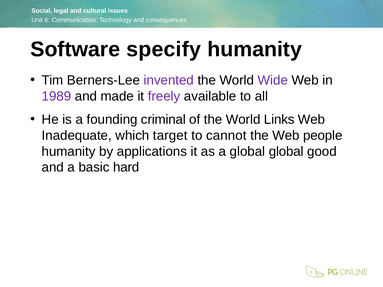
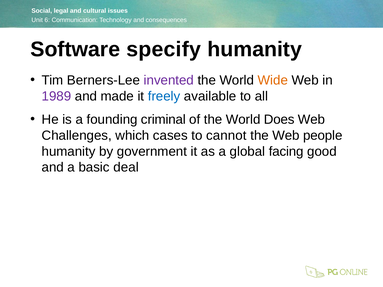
Wide colour: purple -> orange (273, 80)
freely colour: purple -> blue (164, 96)
Links: Links -> Does (279, 120)
Inadequate: Inadequate -> Challenges (77, 136)
target: target -> cases (170, 136)
applications: applications -> government (152, 152)
global global: global -> facing (286, 152)
hard: hard -> deal (126, 168)
